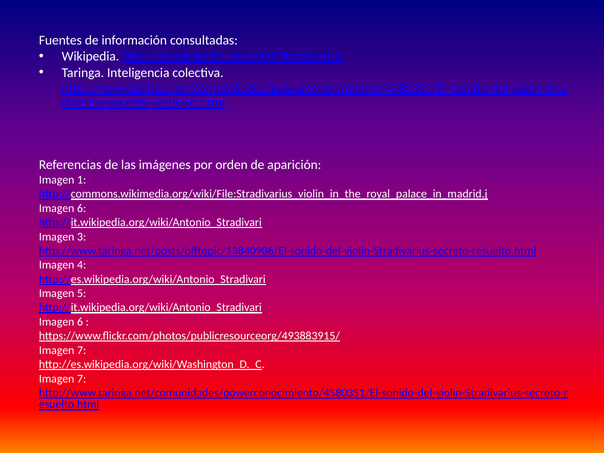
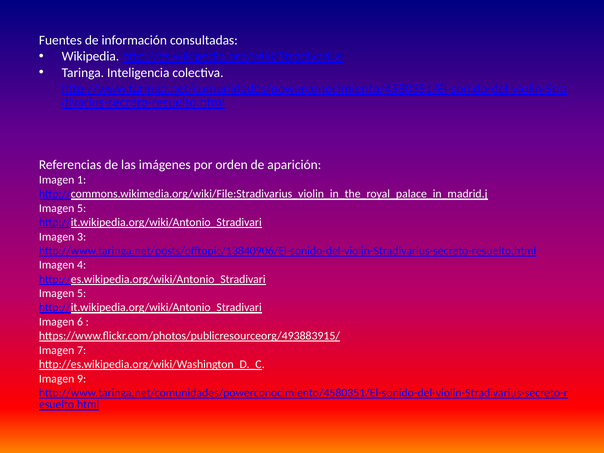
6: 6 -> 5 (82, 208)
7: 7 -> 9 (82, 379)
